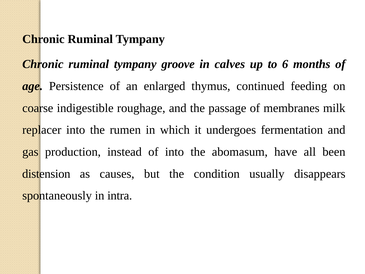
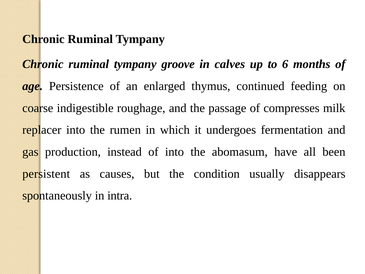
membranes: membranes -> compresses (292, 108)
distension: distension -> persistent (46, 174)
